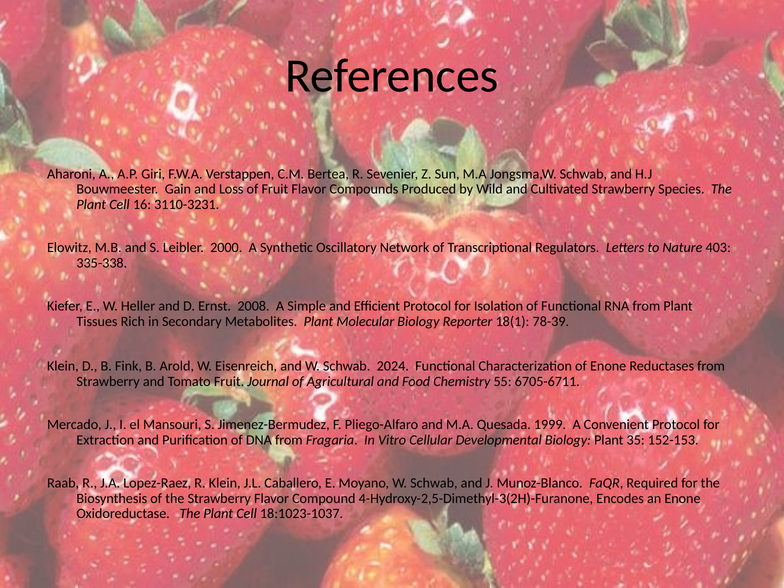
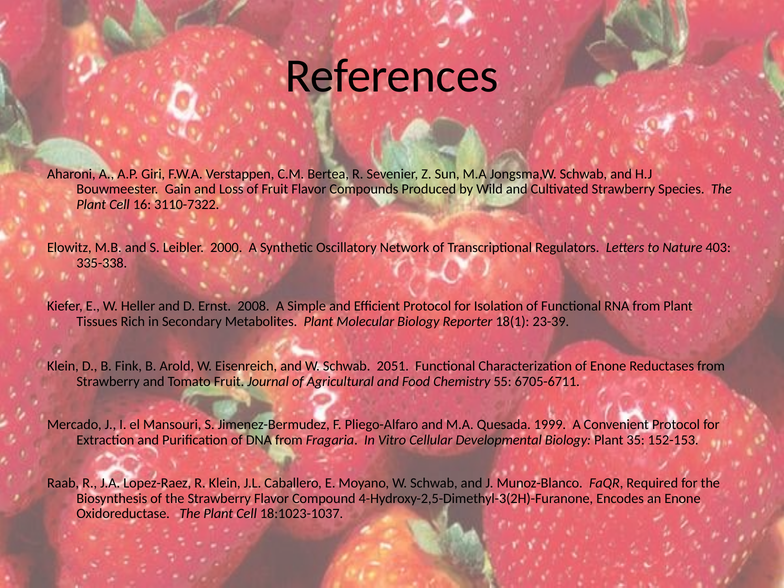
3110-3231: 3110-3231 -> 3110-7322 (187, 205)
78-39: 78-39 -> 23-39 (551, 321)
2024: 2024 -> 2051 (393, 366)
